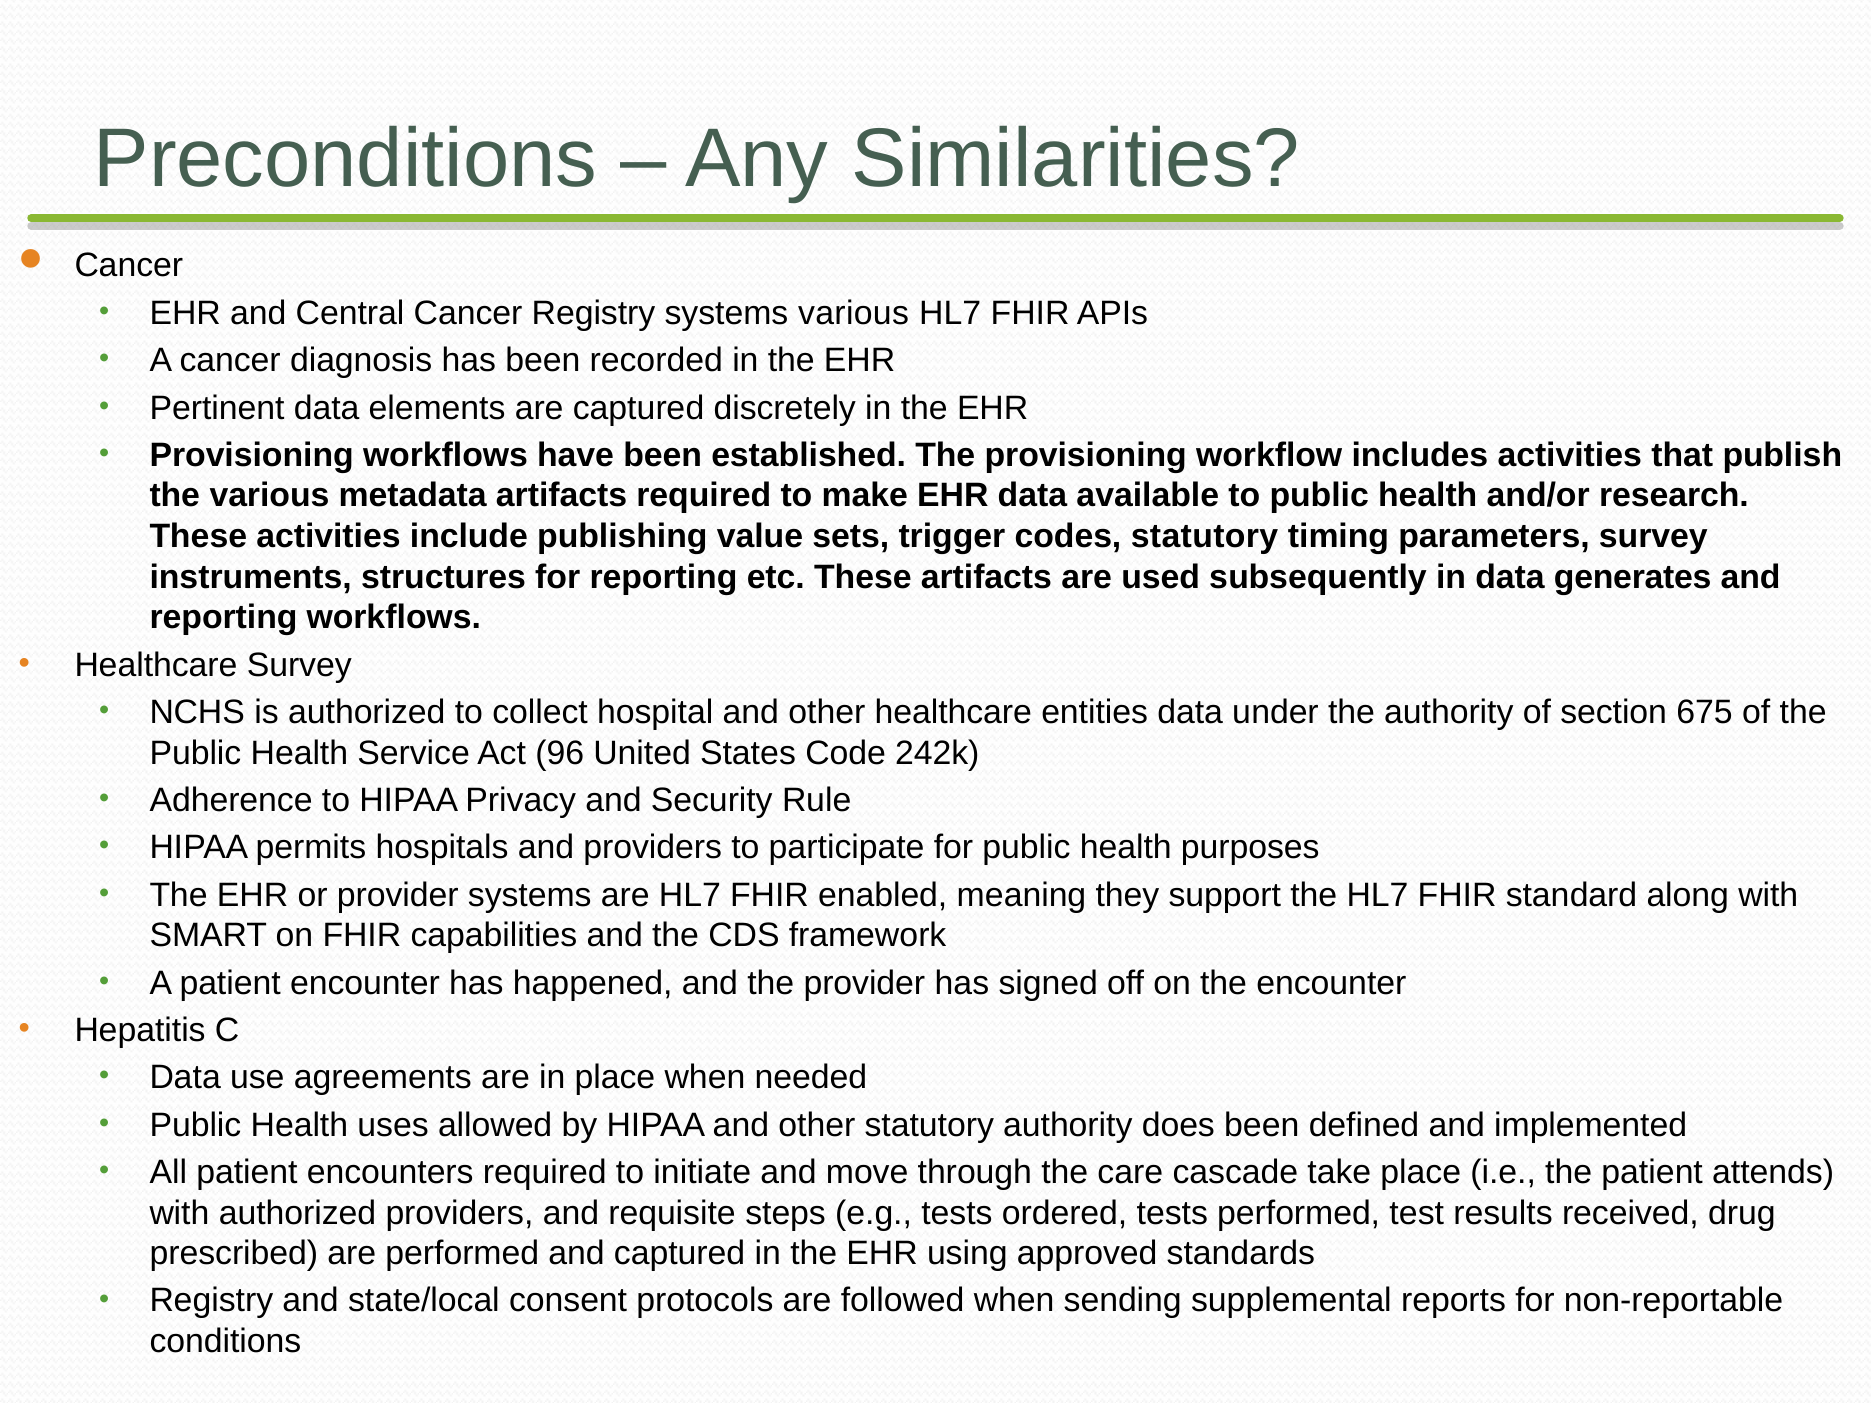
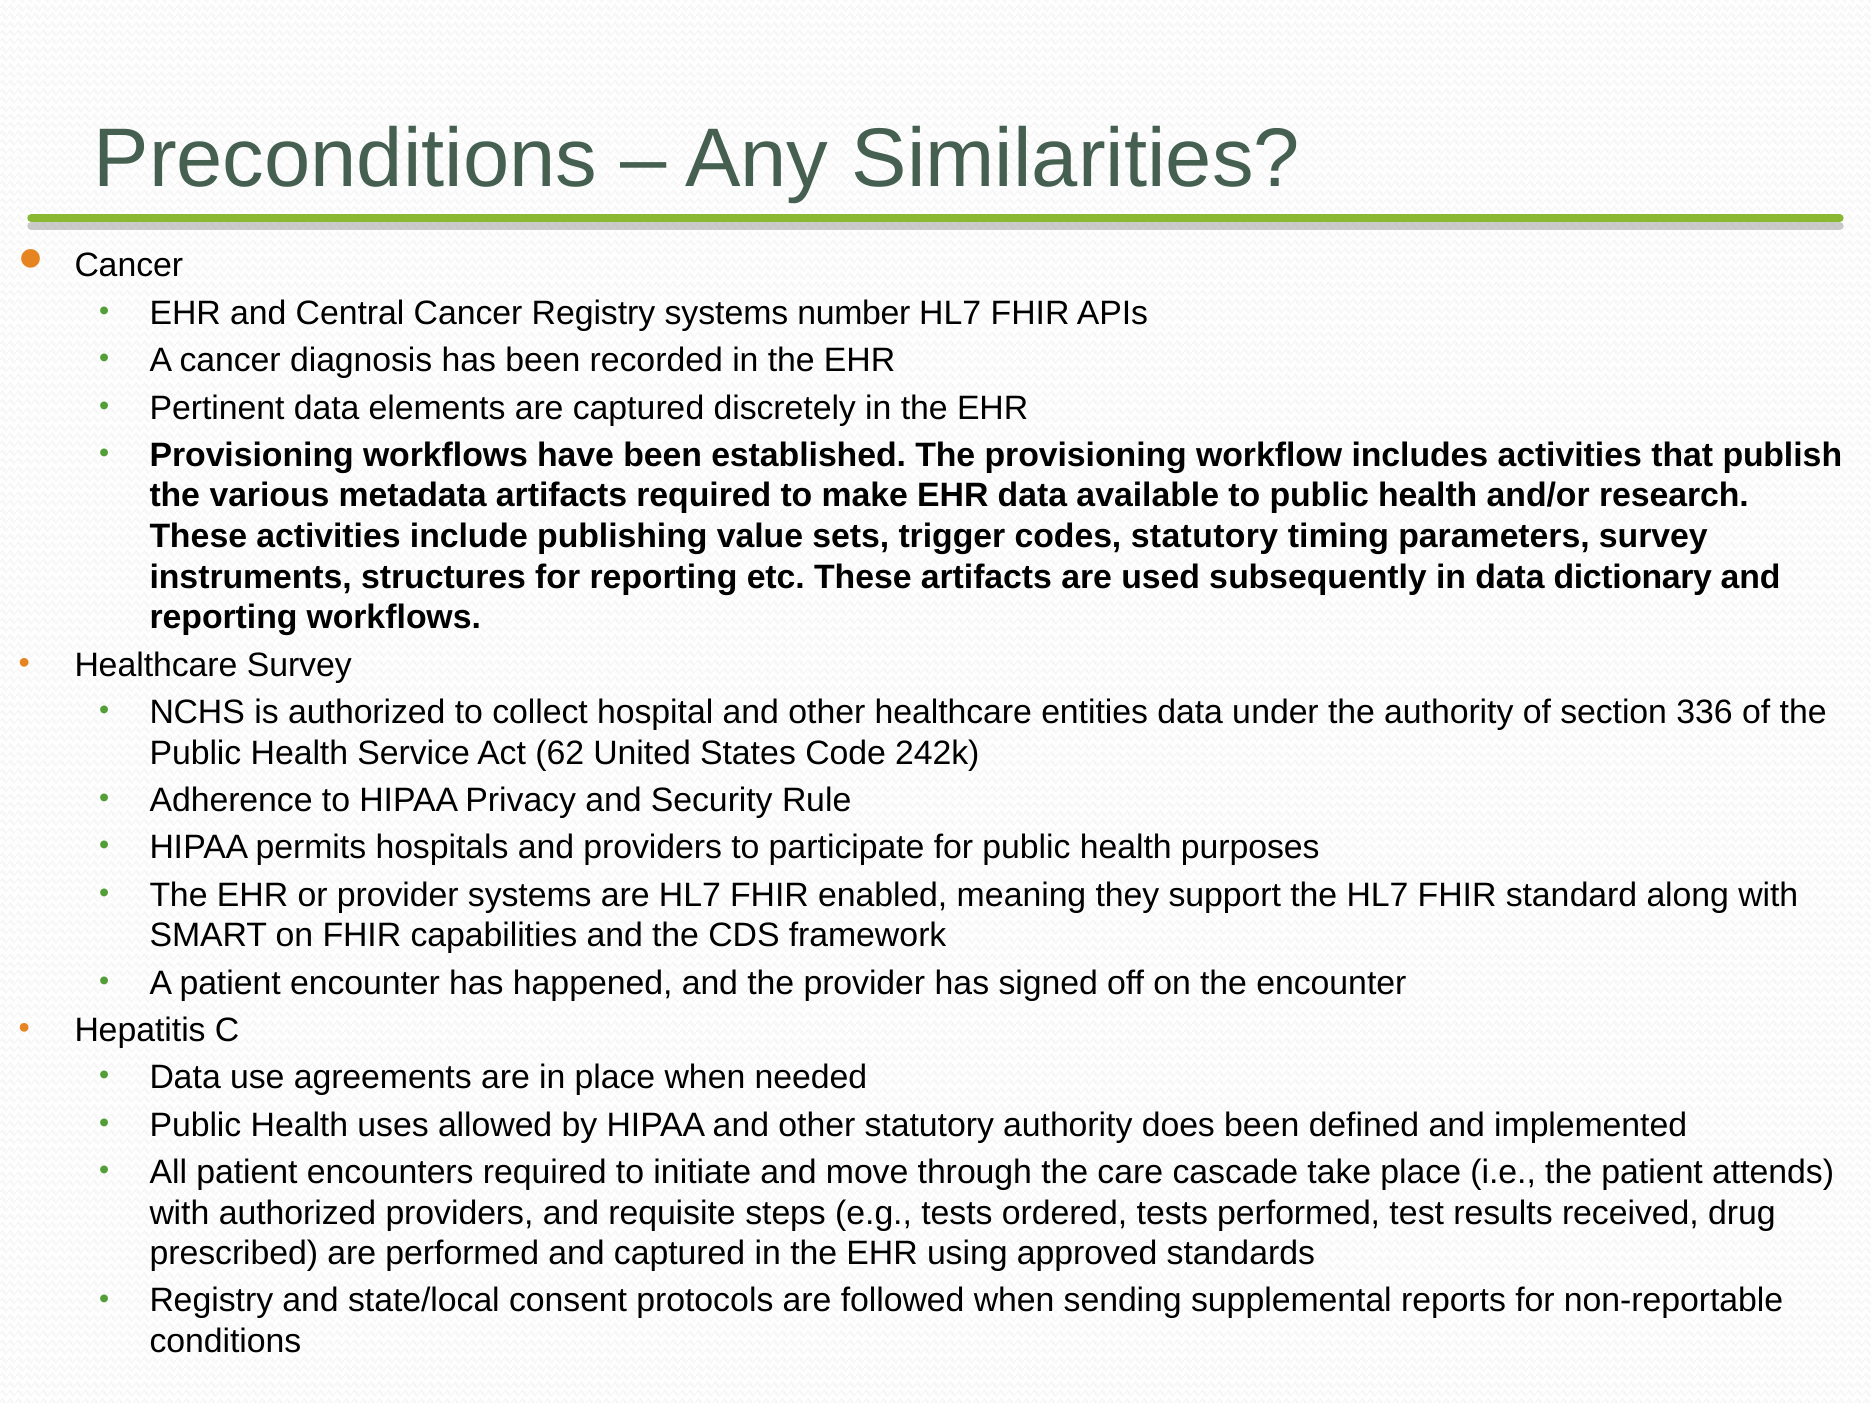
systems various: various -> number (854, 313)
generates: generates -> dictionary (1633, 577)
675: 675 -> 336 (1704, 712)
96: 96 -> 62 (560, 753)
